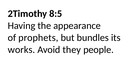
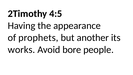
8:5: 8:5 -> 4:5 (56, 14)
bundles: bundles -> another (93, 38)
they: they -> bore (72, 50)
